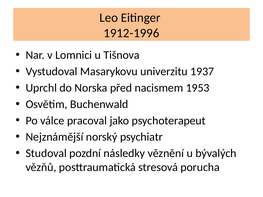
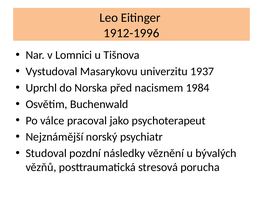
1953: 1953 -> 1984 (198, 88)
